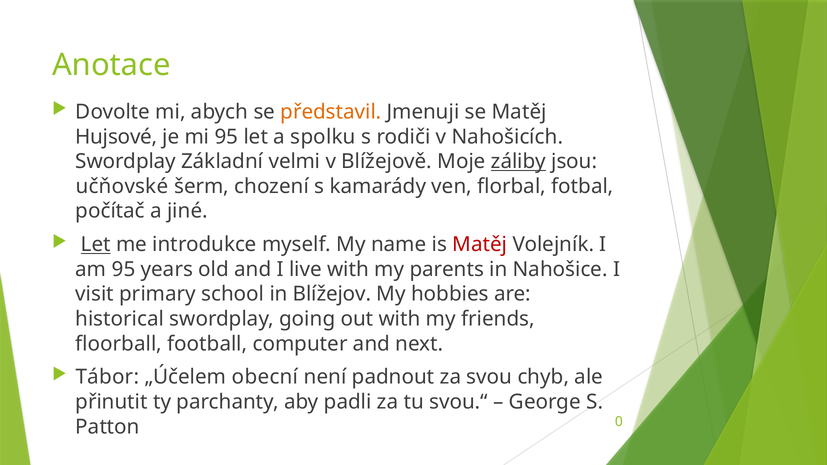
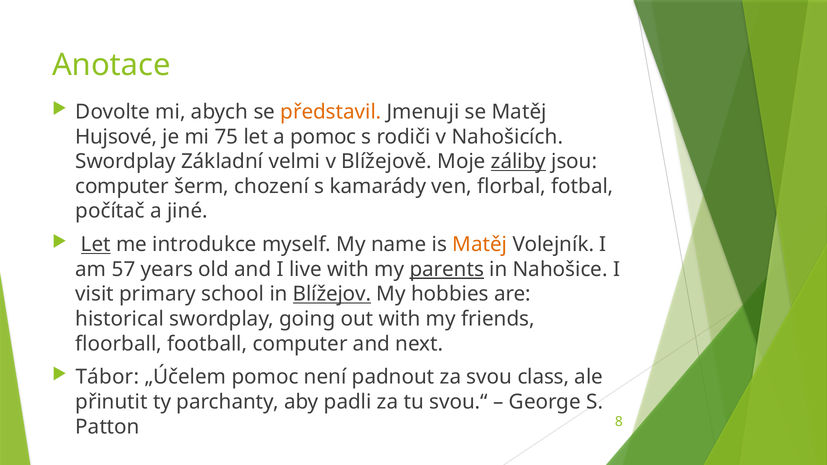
mi 95: 95 -> 75 (226, 137)
a spolku: spolku -> pomoc (323, 137)
učňovské: učňovské -> computer (122, 186)
Matěj colour: red -> orange (480, 245)
am 95: 95 -> 57 (124, 269)
parents underline: none -> present (447, 269)
Blížejov underline: none -> present (332, 294)
„Účelem obecní: obecní -> pomoc (265, 377)
chyb: chyb -> class (543, 377)
0: 0 -> 8 (619, 422)
